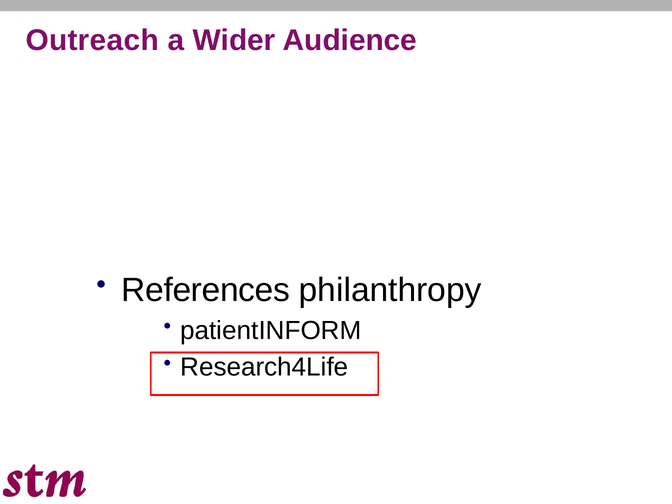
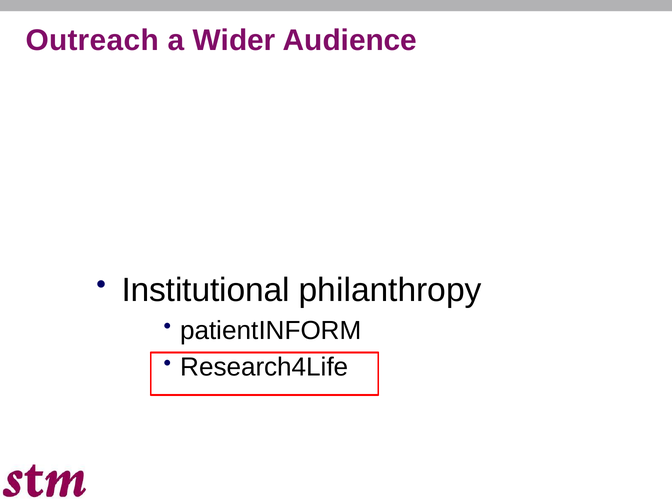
References: References -> Institutional (206, 290)
